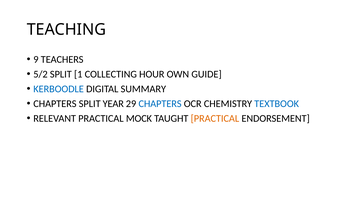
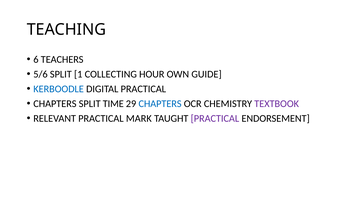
9: 9 -> 6 (36, 59)
5/2: 5/2 -> 5/6 (40, 74)
DIGITAL SUMMARY: SUMMARY -> PRACTICAL (143, 89)
YEAR: YEAR -> TIME (113, 103)
TEXTBOOK colour: blue -> purple (277, 103)
MOCK: MOCK -> MARK (139, 118)
PRACTICAL colour: orange -> purple (215, 118)
